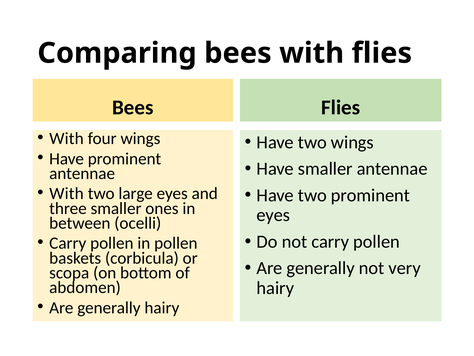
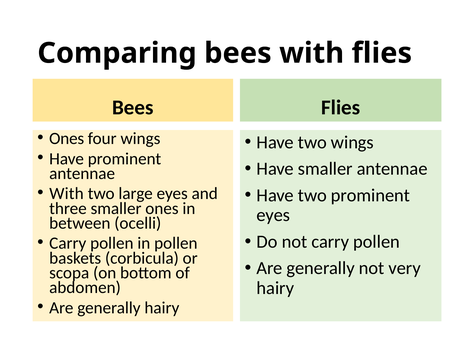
With: With -> Ones (67, 138)
